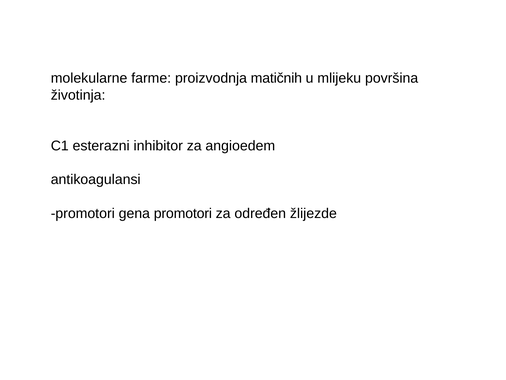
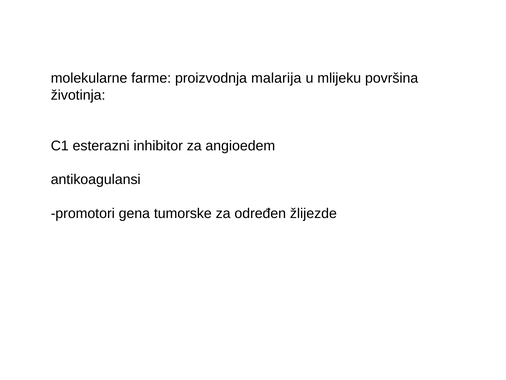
matičnih: matičnih -> malarija (276, 78)
gena promotori: promotori -> tumorske (183, 213)
